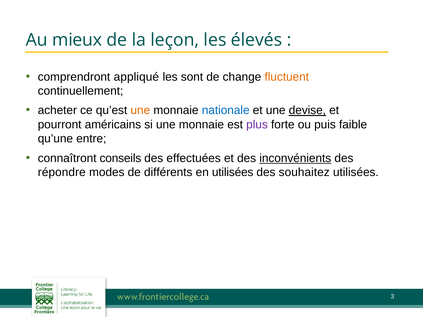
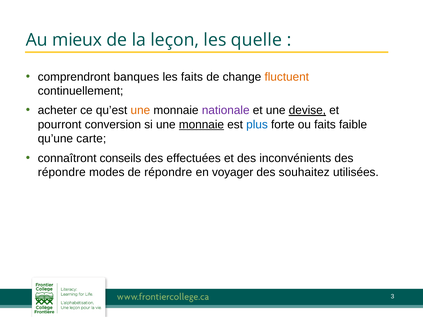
élevés: élevés -> quelle (257, 40)
appliqué: appliqué -> banques (136, 77)
les sont: sont -> faits (192, 77)
nationale colour: blue -> purple (226, 110)
américains: américains -> conversion (113, 124)
monnaie underline: none -> present (201, 124)
plus colour: purple -> blue (257, 124)
ou puis: puis -> faits (325, 124)
entre: entre -> carte (91, 138)
inconvénients underline: present -> none (295, 158)
de différents: différents -> répondre (168, 172)
en utilisées: utilisées -> voyager (233, 172)
